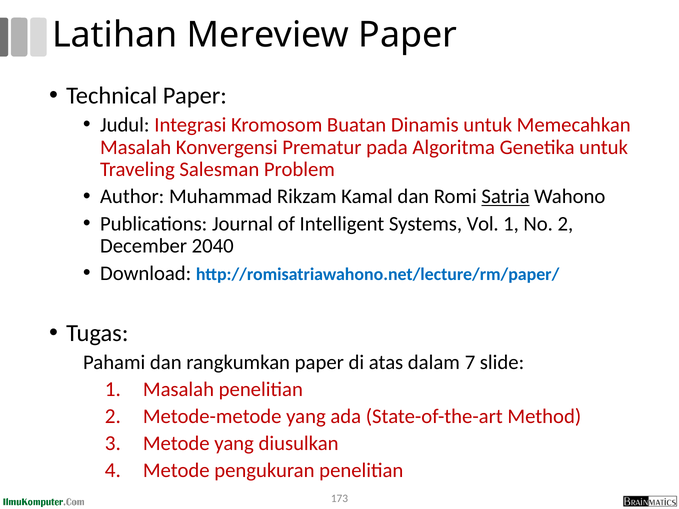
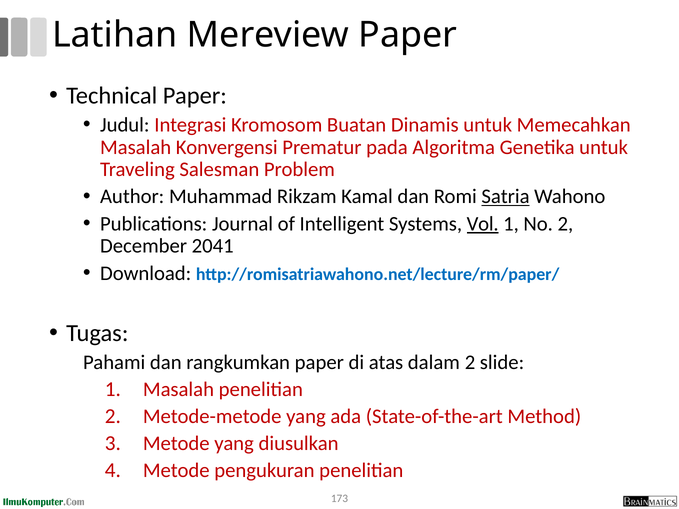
Vol underline: none -> present (483, 224)
2040: 2040 -> 2041 (213, 246)
dalam 7: 7 -> 2 (470, 362)
